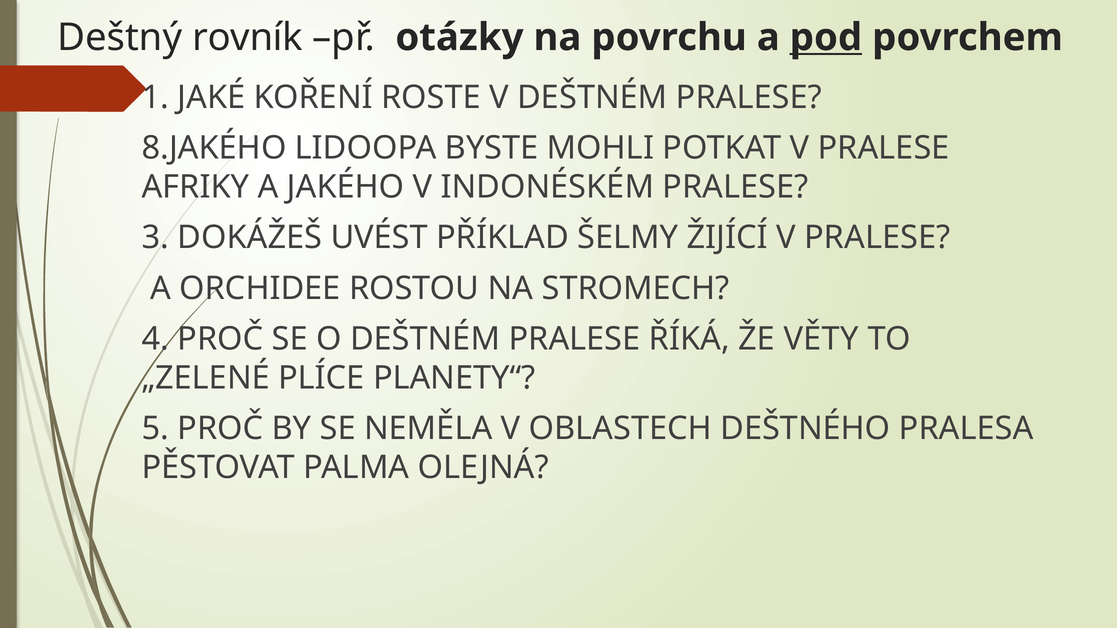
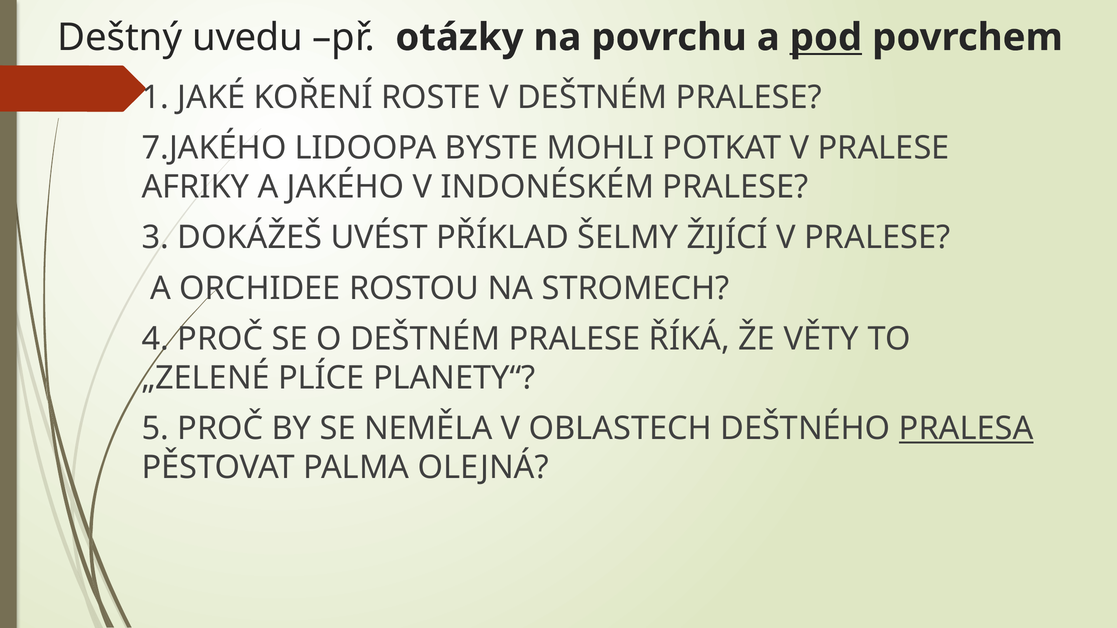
rovník: rovník -> uvedu (248, 37)
8.JAKÉHO: 8.JAKÉHO -> 7.JAKÉHO (214, 148)
PRALESA underline: none -> present (966, 429)
